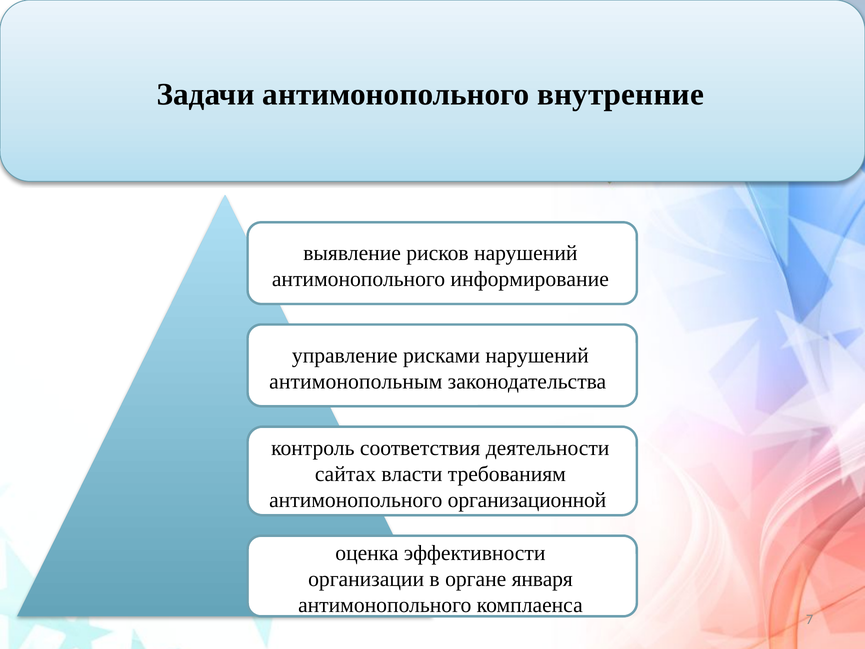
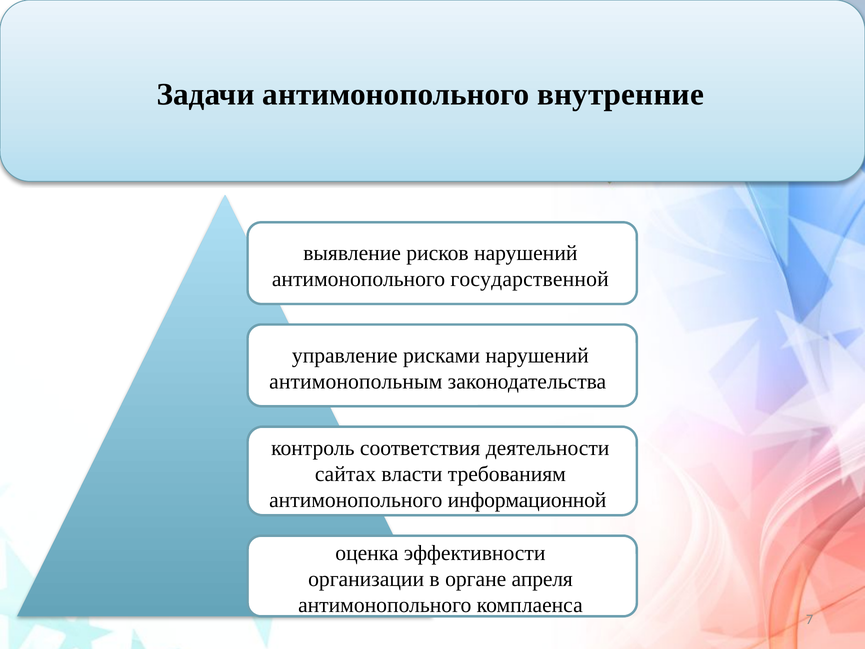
информирование: информирование -> государственной (530, 279)
организационной: организационной -> информационной (527, 500)
января: января -> апреля (542, 579)
